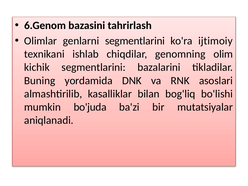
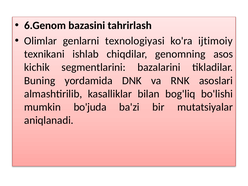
genlarni segmentlarini: segmentlarini -> texnologiyasi (135, 41)
olim: olim -> asos (223, 54)
